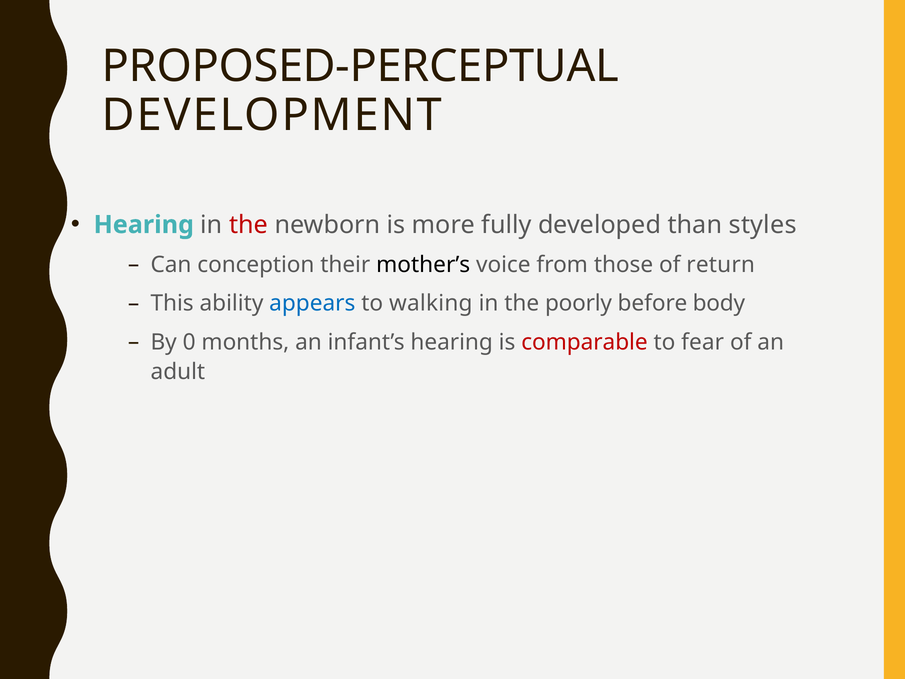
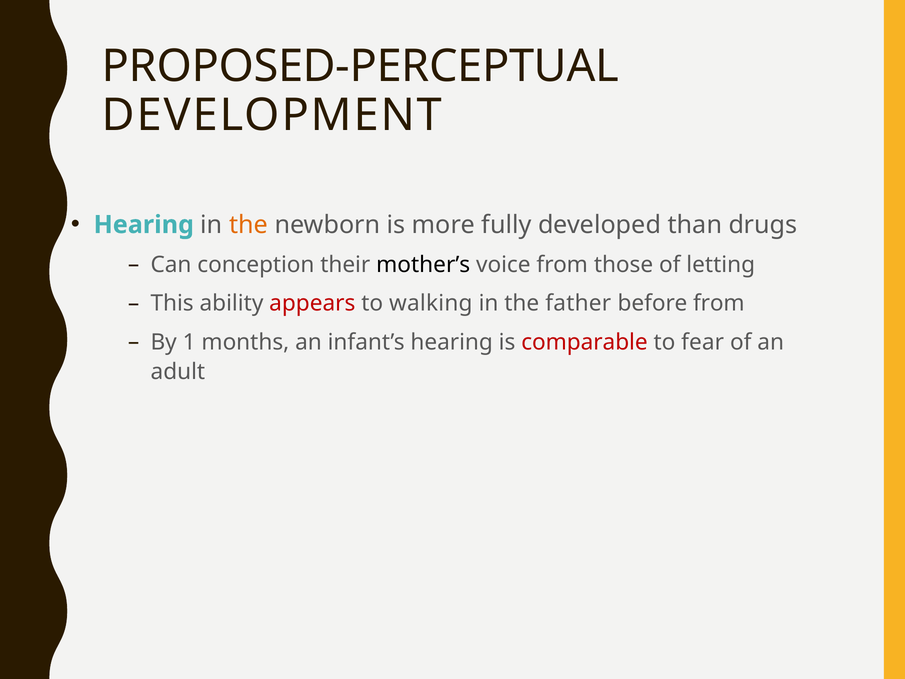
the colour: red -> orange (249, 225)
styles: styles -> drugs (763, 225)
return: return -> letting (721, 265)
appears colour: blue -> red (312, 303)
poorly: poorly -> father (578, 303)
before body: body -> from (719, 303)
0: 0 -> 1 (189, 342)
